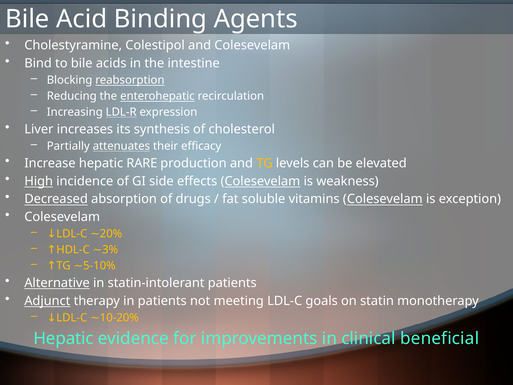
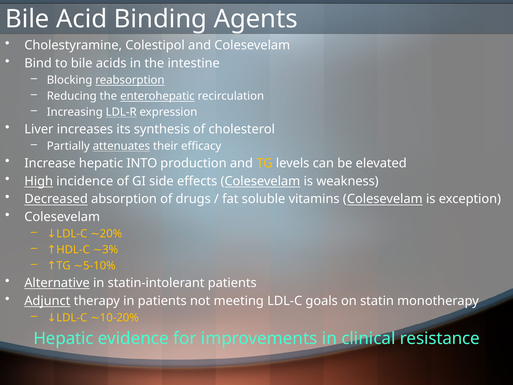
RARE: RARE -> INTO (142, 163)
beneficial: beneficial -> resistance (440, 338)
